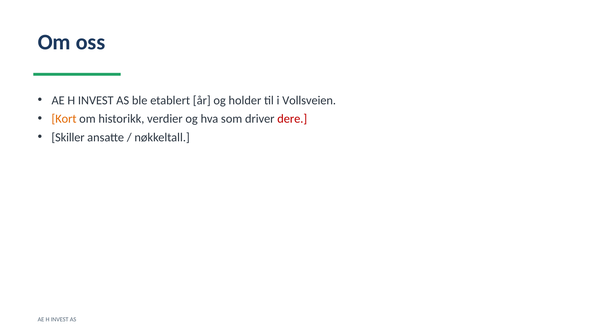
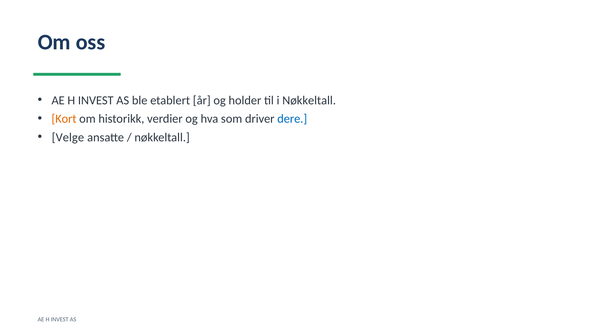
i Vollsveien: Vollsveien -> Nøkkeltall (309, 100)
dere colour: red -> blue (292, 119)
Skiller: Skiller -> Velge (68, 137)
